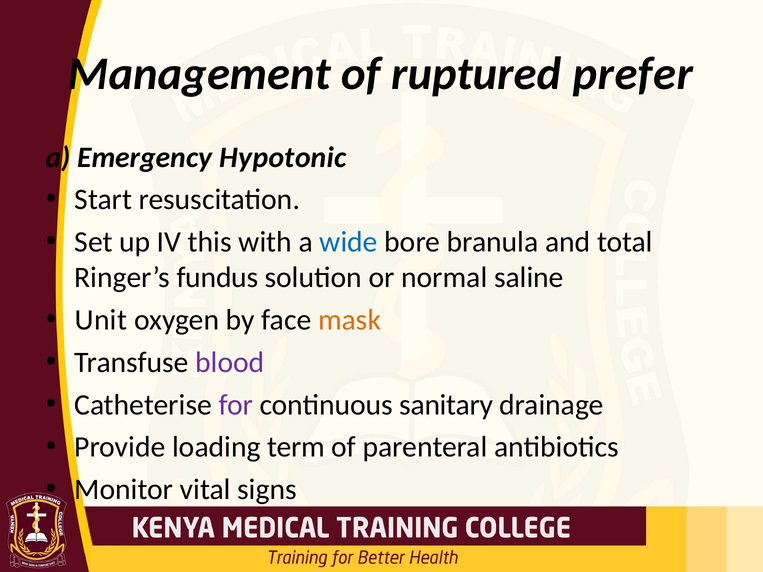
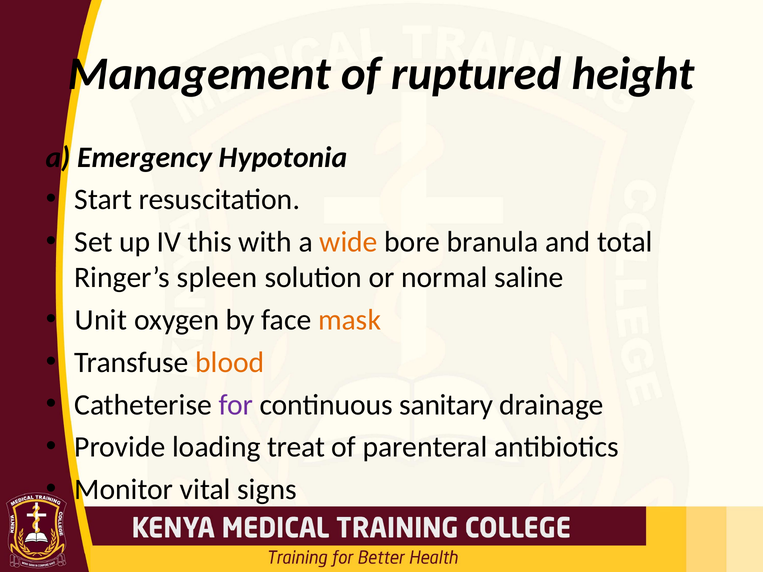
prefer: prefer -> height (633, 74)
Hypotonic: Hypotonic -> Hypotonia (283, 157)
wide colour: blue -> orange (349, 242)
fundus: fundus -> spleen (217, 278)
blood colour: purple -> orange (230, 363)
term: term -> treat (296, 447)
